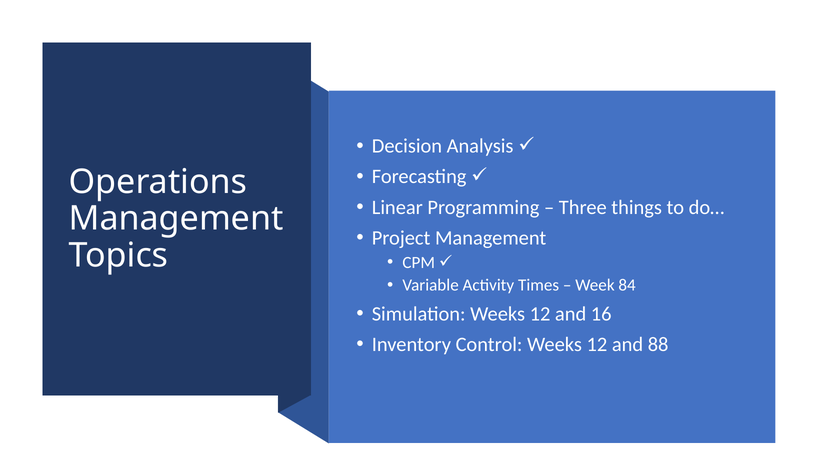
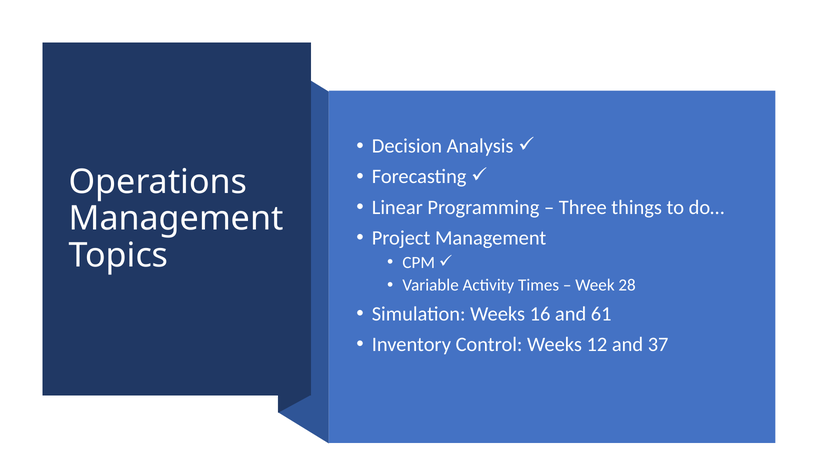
84: 84 -> 28 (627, 285)
Simulation Weeks 12: 12 -> 16 (540, 314)
16: 16 -> 61 (601, 314)
88: 88 -> 37 (658, 345)
